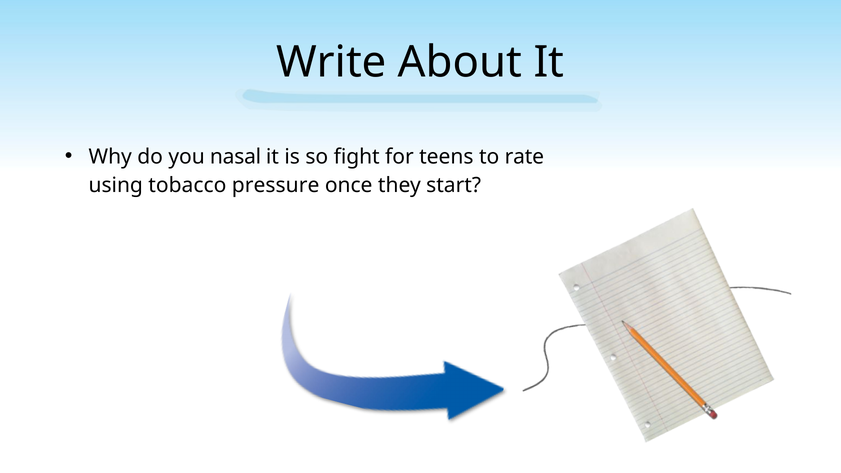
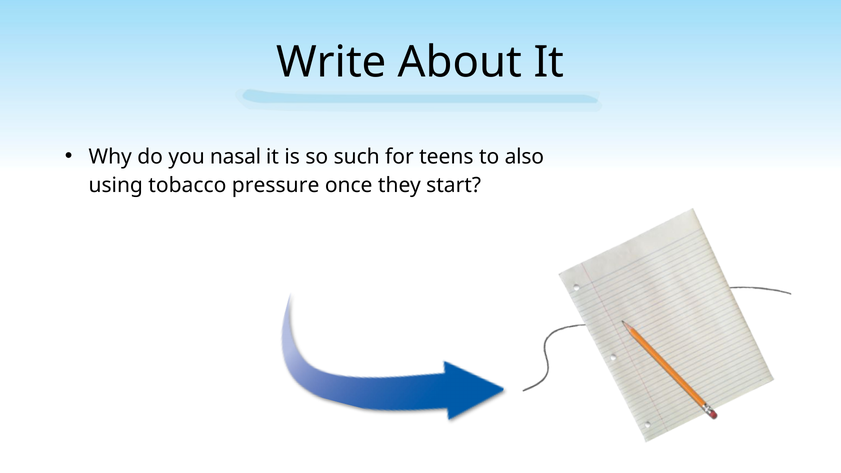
fight: fight -> such (357, 157)
rate: rate -> also (524, 157)
